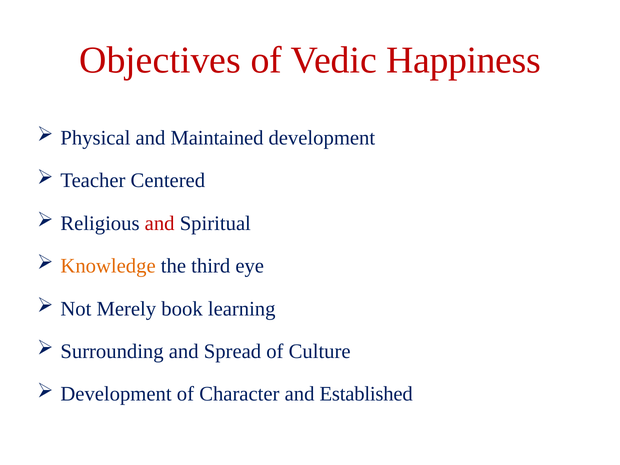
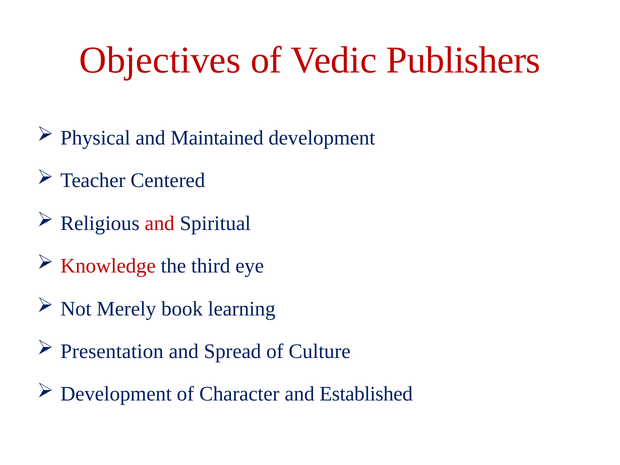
Happiness: Happiness -> Publishers (464, 60)
Knowledge colour: orange -> red (108, 266)
Surrounding: Surrounding -> Presentation (112, 351)
